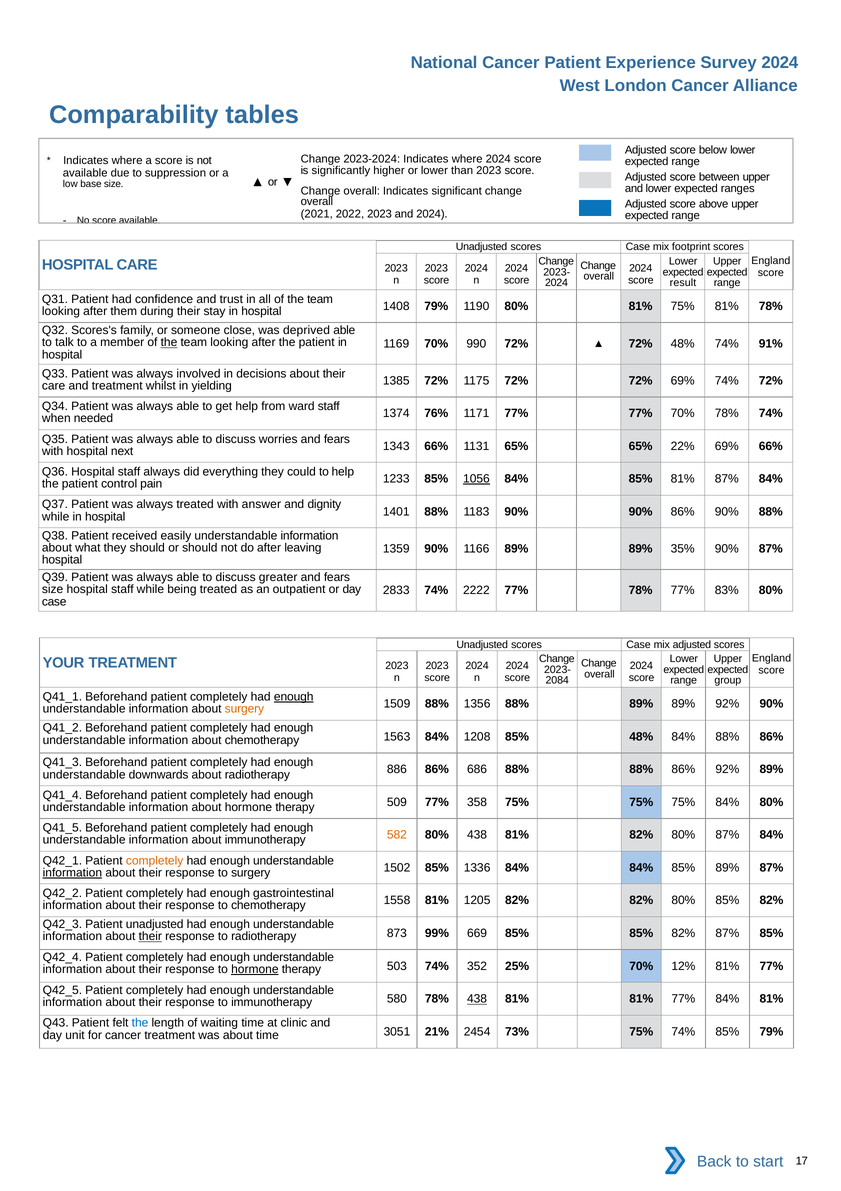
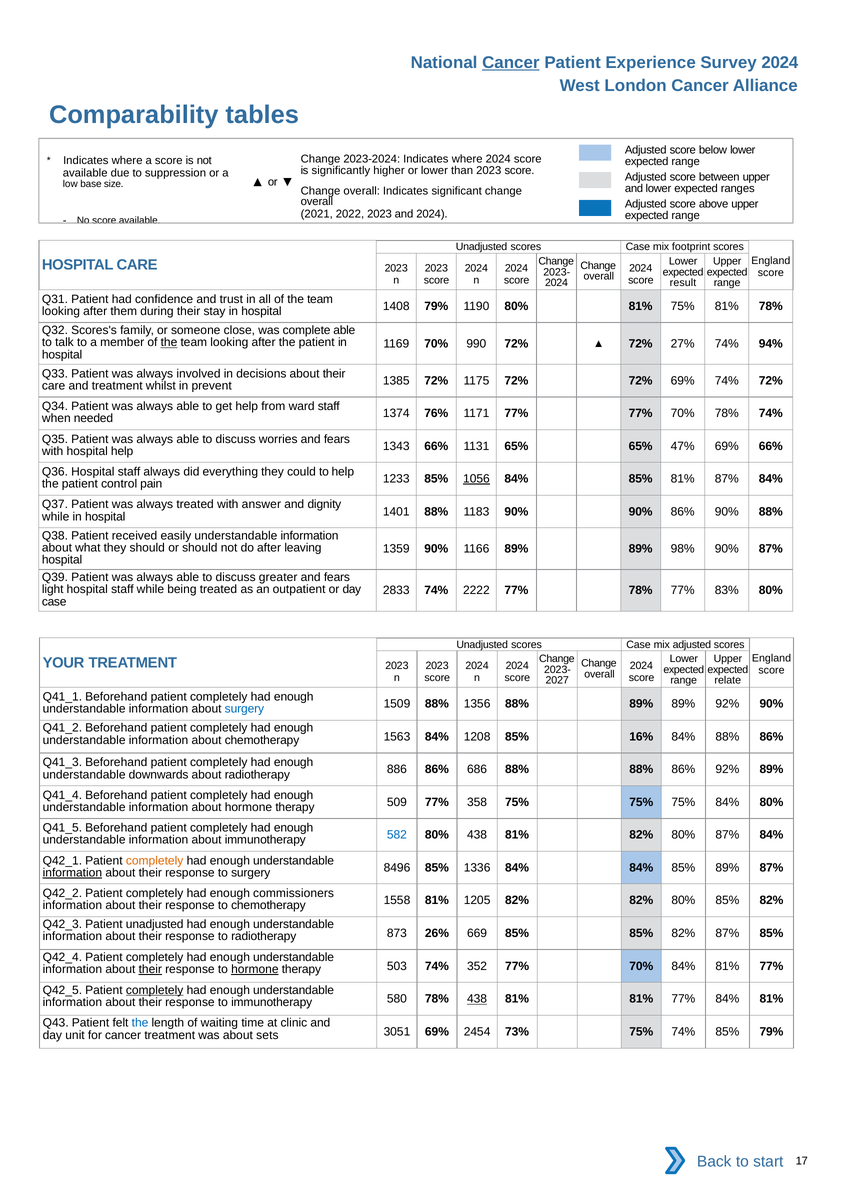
Cancer underline: none -> present (511, 63)
deprived: deprived -> complete (307, 330)
72% 48%: 48% -> 27% (683, 343)
91%: 91% -> 94% (771, 343)
yielding: yielding -> prevent (212, 386)
hospital next: next -> help (122, 451)
22%: 22% -> 47% (683, 446)
35%: 35% -> 98% (683, 548)
size: size -> light (53, 589)
2084: 2084 -> 2027 (557, 680)
group: group -> relate (728, 680)
enough underline: present -> none (294, 696)
surgery colour: orange -> blue (244, 708)
85% 48%: 48% -> 16% (641, 736)
582 colour: orange -> blue (397, 834)
1502: 1502 -> 8496 (397, 867)
gastrointestinal: gastrointestinal -> commissioners (294, 893)
their underline: present -> none (150, 936)
99%: 99% -> 26% (437, 933)
their underline: none -> present (150, 969)
352 25%: 25% -> 77% (517, 965)
70% 12%: 12% -> 84% (683, 965)
completely underline: none -> present (155, 989)
about time: time -> sets (267, 1034)
3051 21%: 21% -> 69% (437, 1031)
